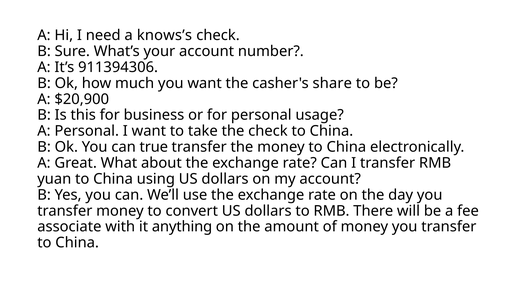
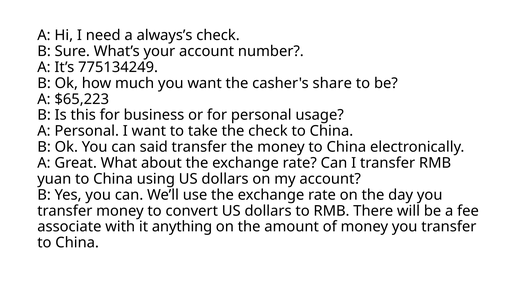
knows’s: knows’s -> always’s (165, 35)
911394306: 911394306 -> 775134249 (118, 67)
$20,900: $20,900 -> $65,223 (82, 99)
true: true -> said (154, 147)
